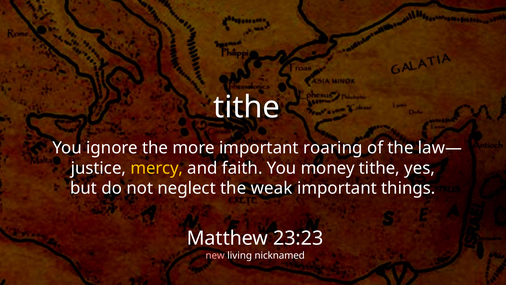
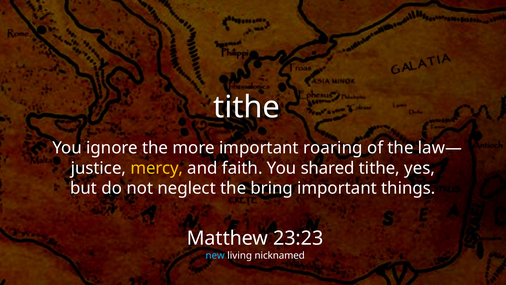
money: money -> shared (328, 168)
weak: weak -> bring (272, 188)
new colour: pink -> light blue (215, 255)
